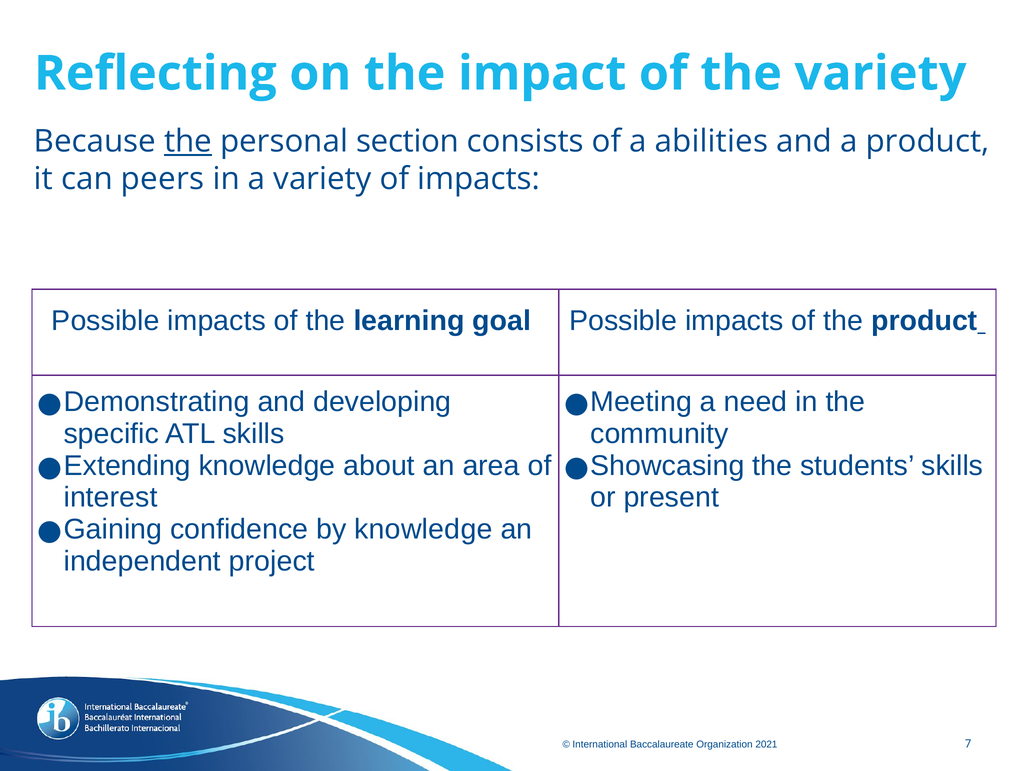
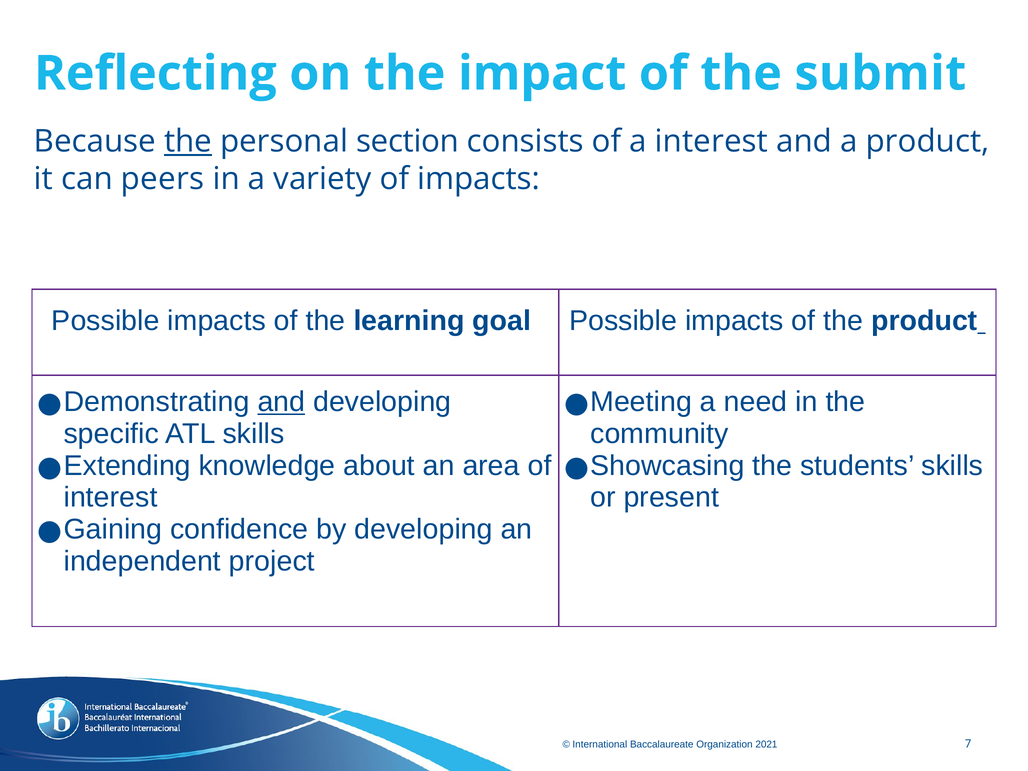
the variety: variety -> submit (880, 74)
a abilities: abilities -> interest (711, 141)
and underline: none -> present (281, 402)
by knowledge: knowledge -> developing (424, 529)
